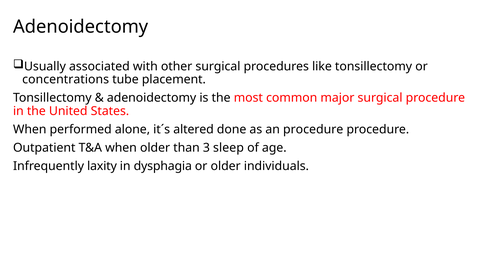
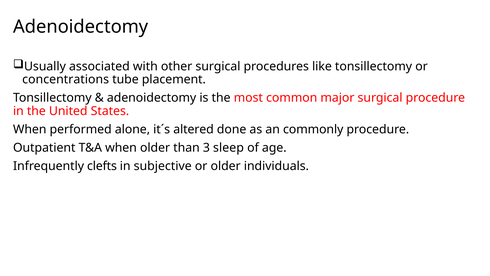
an procedure: procedure -> commonly (313, 129)
laxity: laxity -> clefts (102, 166)
dysphagia: dysphagia -> subjective (163, 166)
